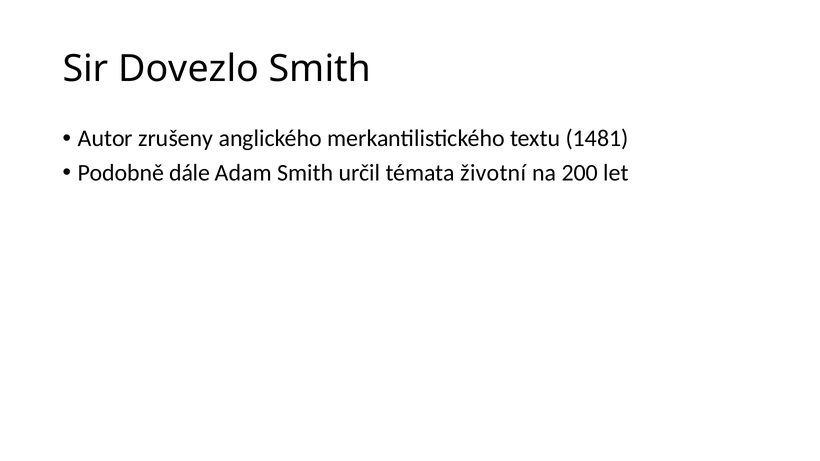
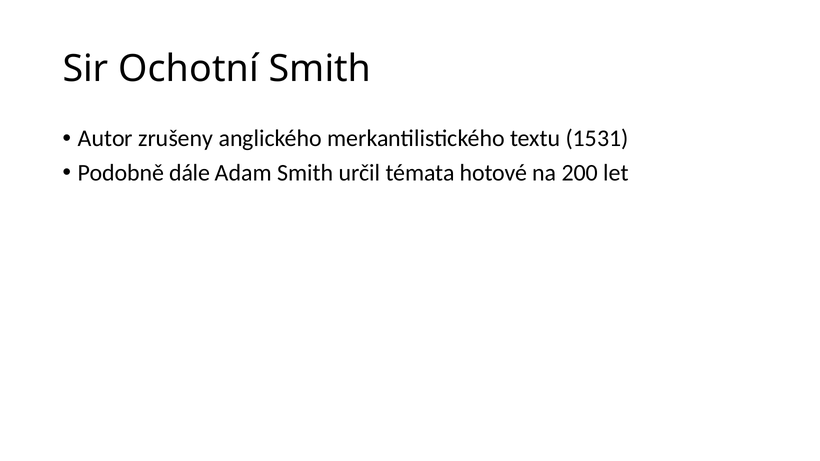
Dovezlo: Dovezlo -> Ochotní (189, 69)
1481: 1481 -> 1531 (597, 139)
životní: životní -> hotové (494, 173)
